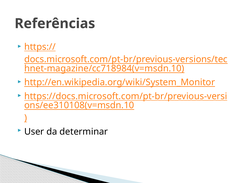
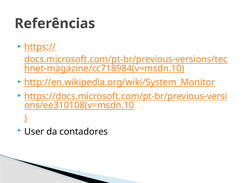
determinar: determinar -> contadores (84, 131)
